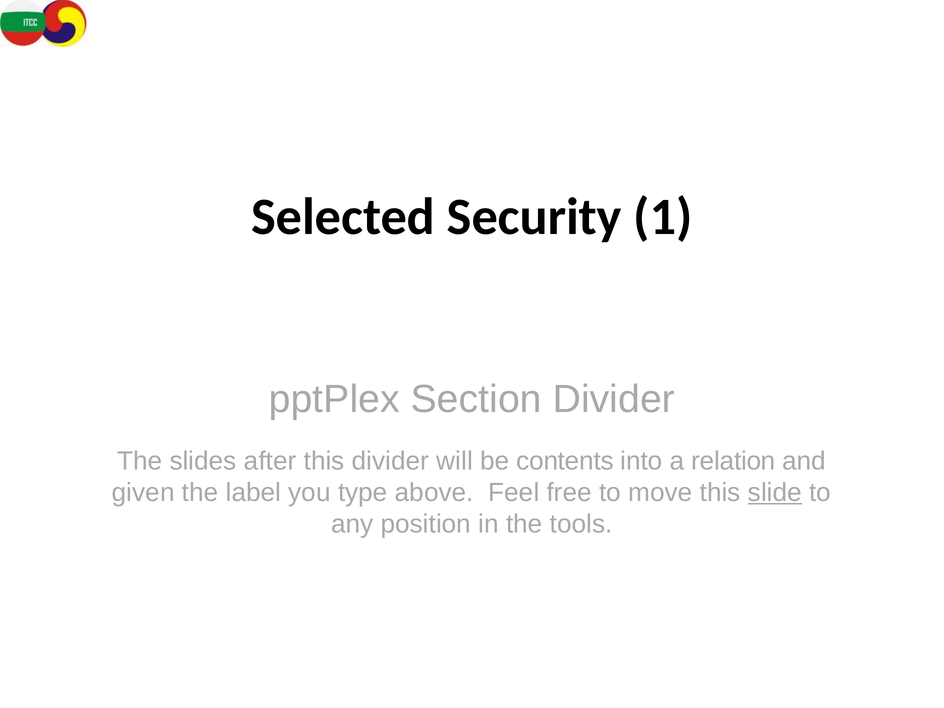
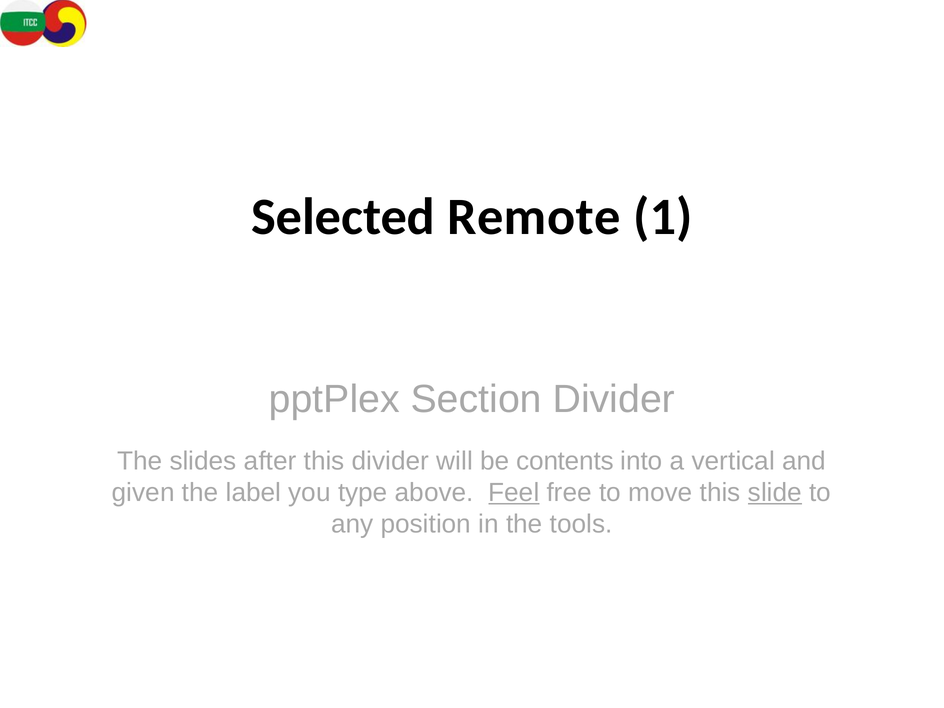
Security: Security -> Remote (534, 217)
relation: relation -> vertical (733, 461)
Feel underline: none -> present (514, 493)
